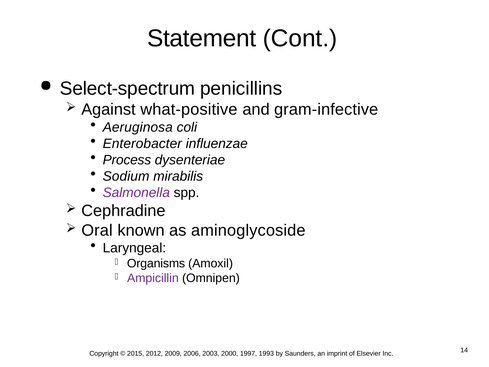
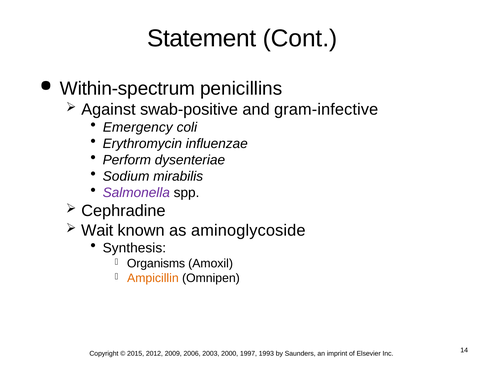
Select-spectrum: Select-spectrum -> Within-spectrum (127, 89)
what-positive: what-positive -> swab-positive (189, 109)
Aeruginosa: Aeruginosa -> Emergency (138, 127)
Enterobacter: Enterobacter -> Erythromycin (142, 144)
Process: Process -> Perform (127, 160)
Oral: Oral -> Wait (97, 230)
Laryngeal: Laryngeal -> Synthesis (134, 248)
Ampicillin colour: purple -> orange (153, 278)
